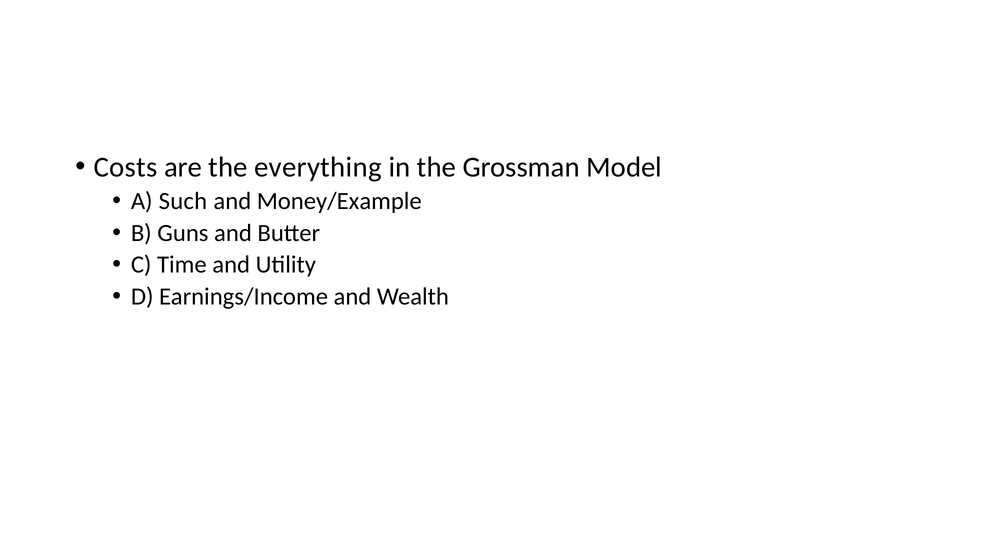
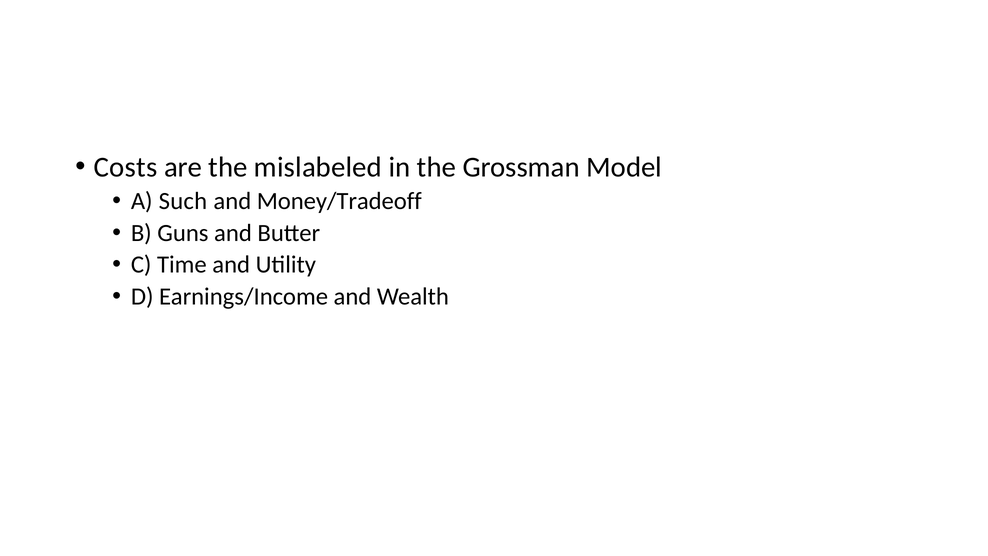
everything: everything -> mislabeled (318, 167)
Money/Example: Money/Example -> Money/Tradeoff (339, 201)
